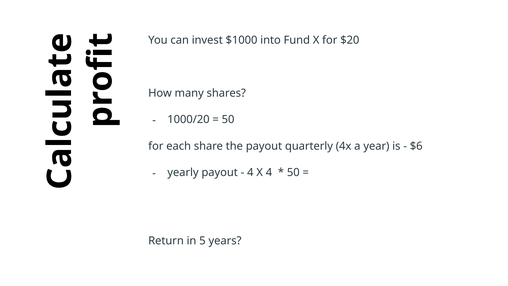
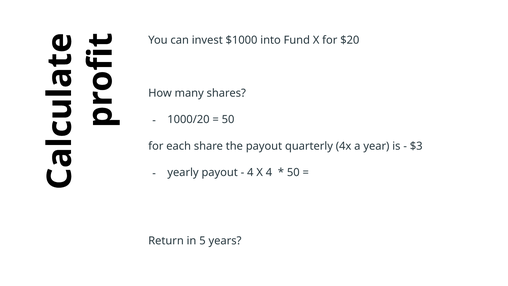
$6: $6 -> $3 (416, 146)
